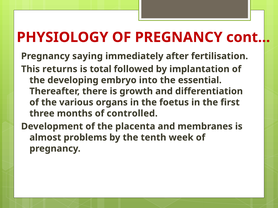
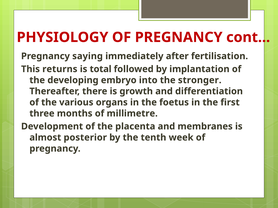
essential: essential -> stronger (200, 80)
controlled: controlled -> millimetre (132, 114)
problems: problems -> posterior (85, 138)
